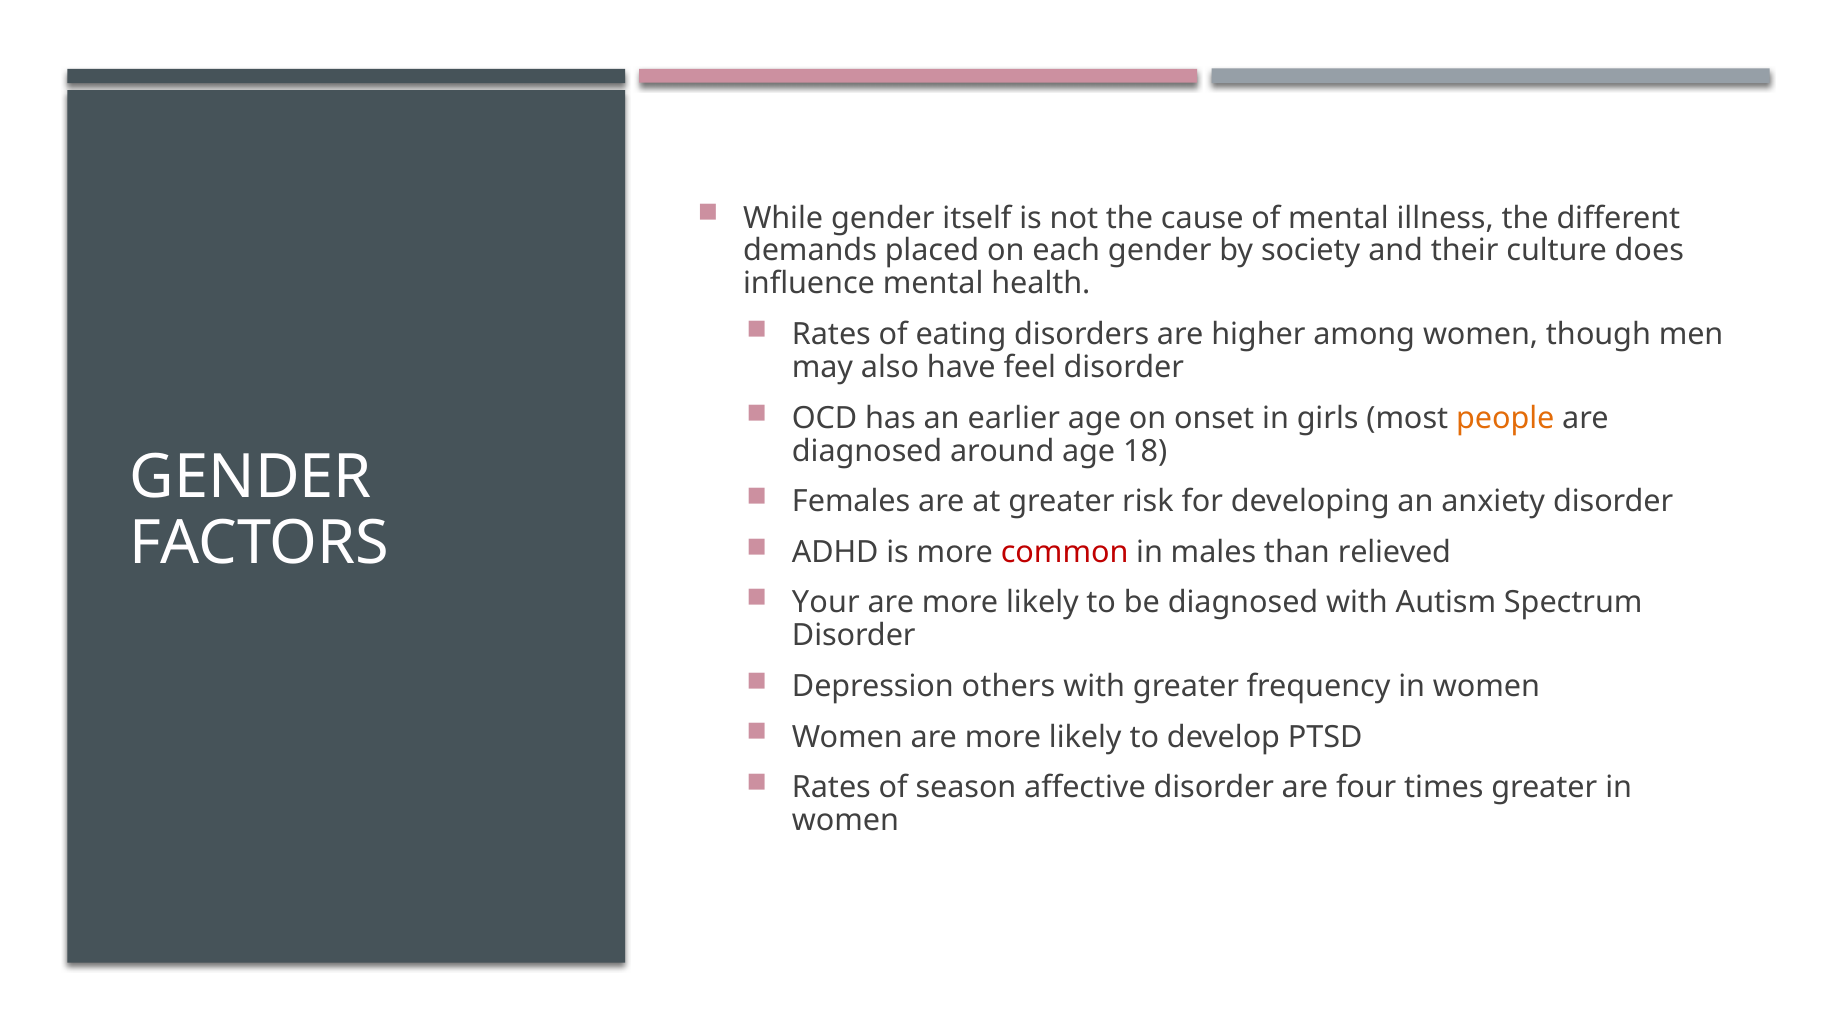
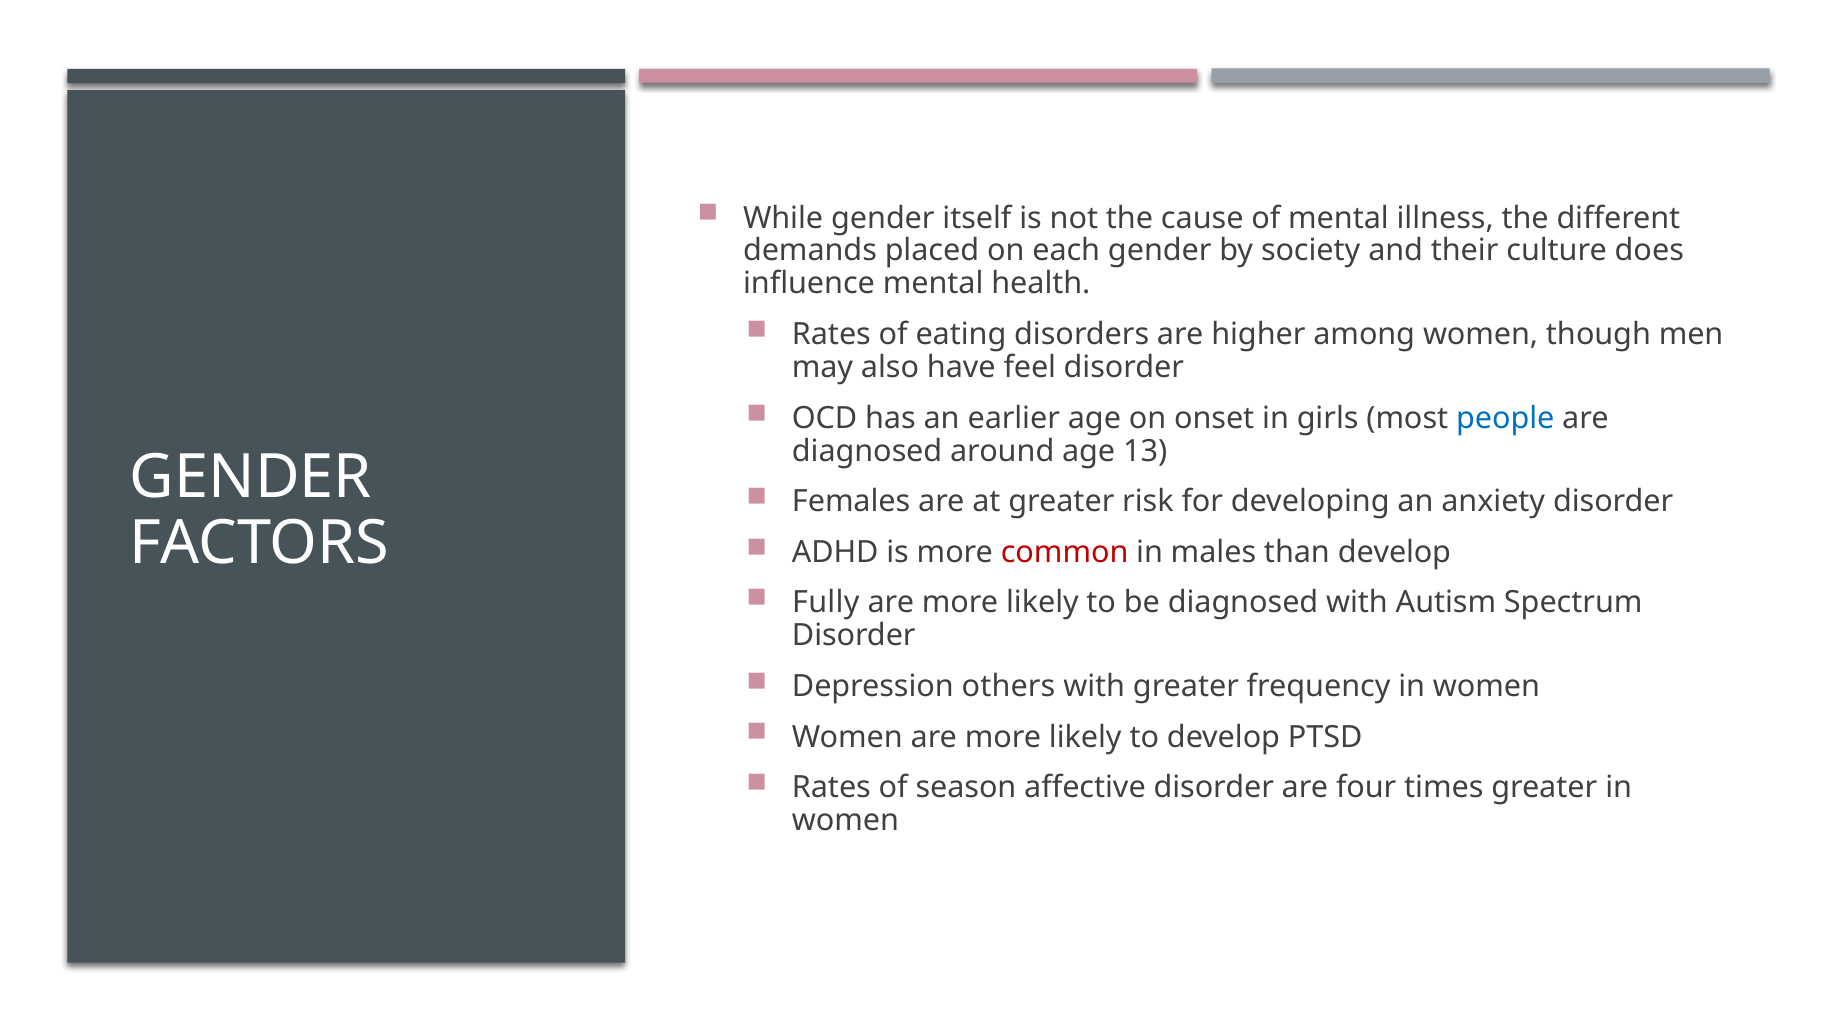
people colour: orange -> blue (1505, 418)
18: 18 -> 13 (1145, 451)
than relieved: relieved -> develop (1394, 552)
Your: Your -> Fully (826, 603)
